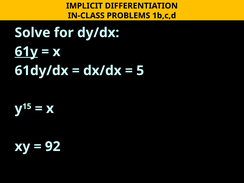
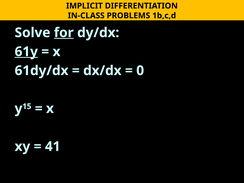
for underline: none -> present (64, 33)
5: 5 -> 0 (140, 71)
92: 92 -> 41 (53, 146)
